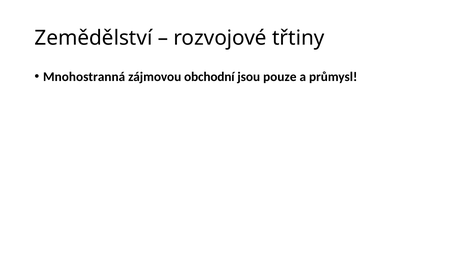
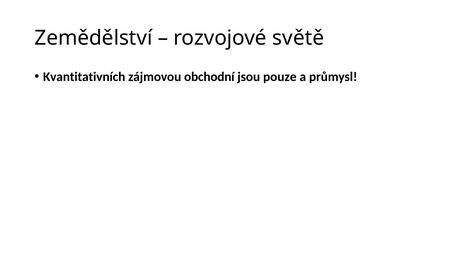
třtiny: třtiny -> světě (298, 38)
Mnohostranná: Mnohostranná -> Kvantitativních (84, 77)
